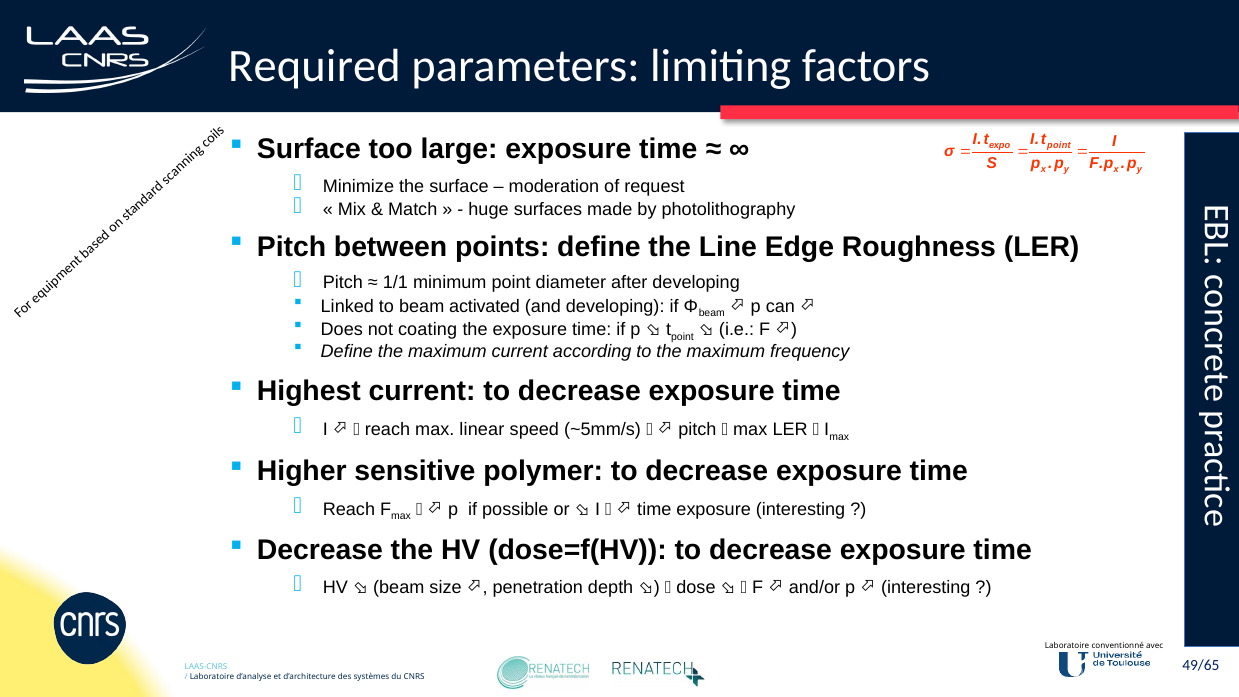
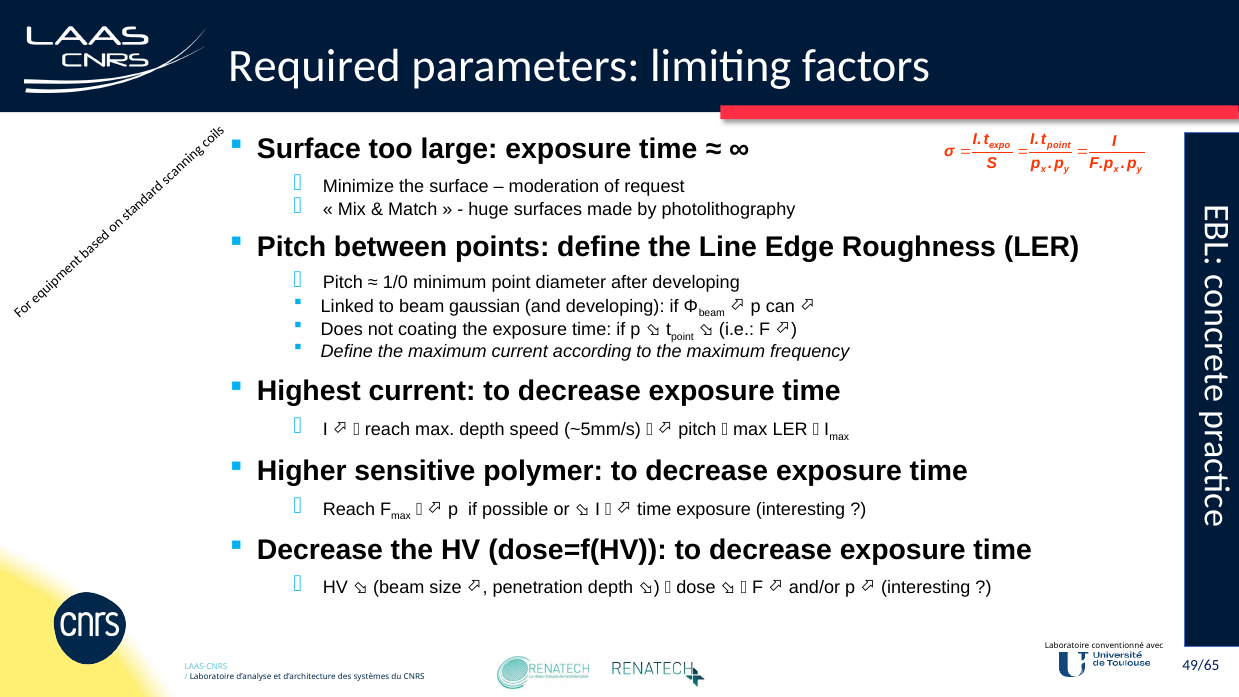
1/1: 1/1 -> 1/0 (395, 283)
activated: activated -> gaussian (485, 306)
max linear: linear -> depth (482, 430)
